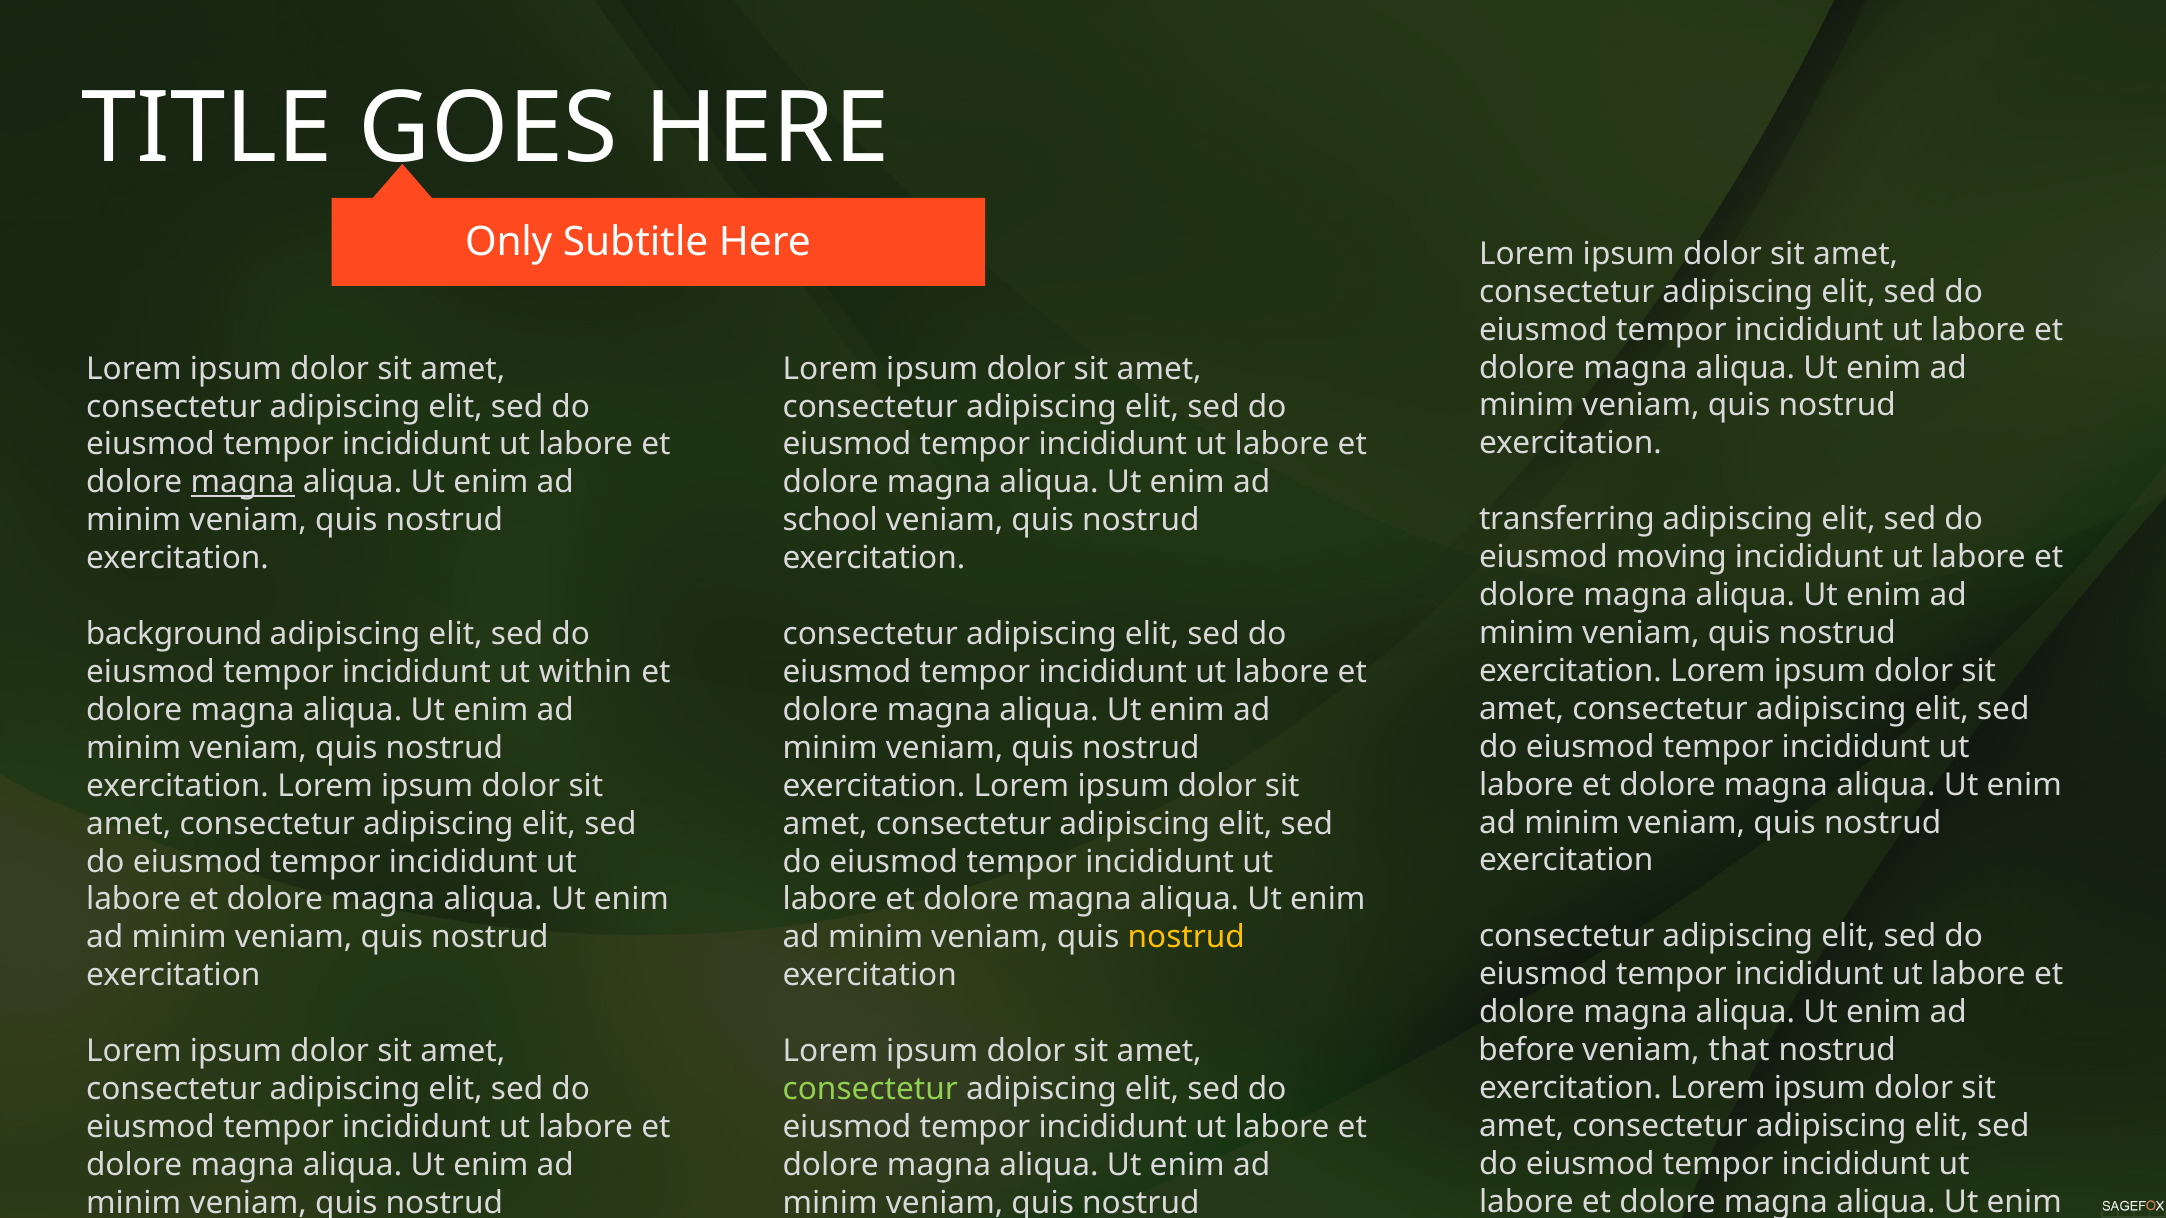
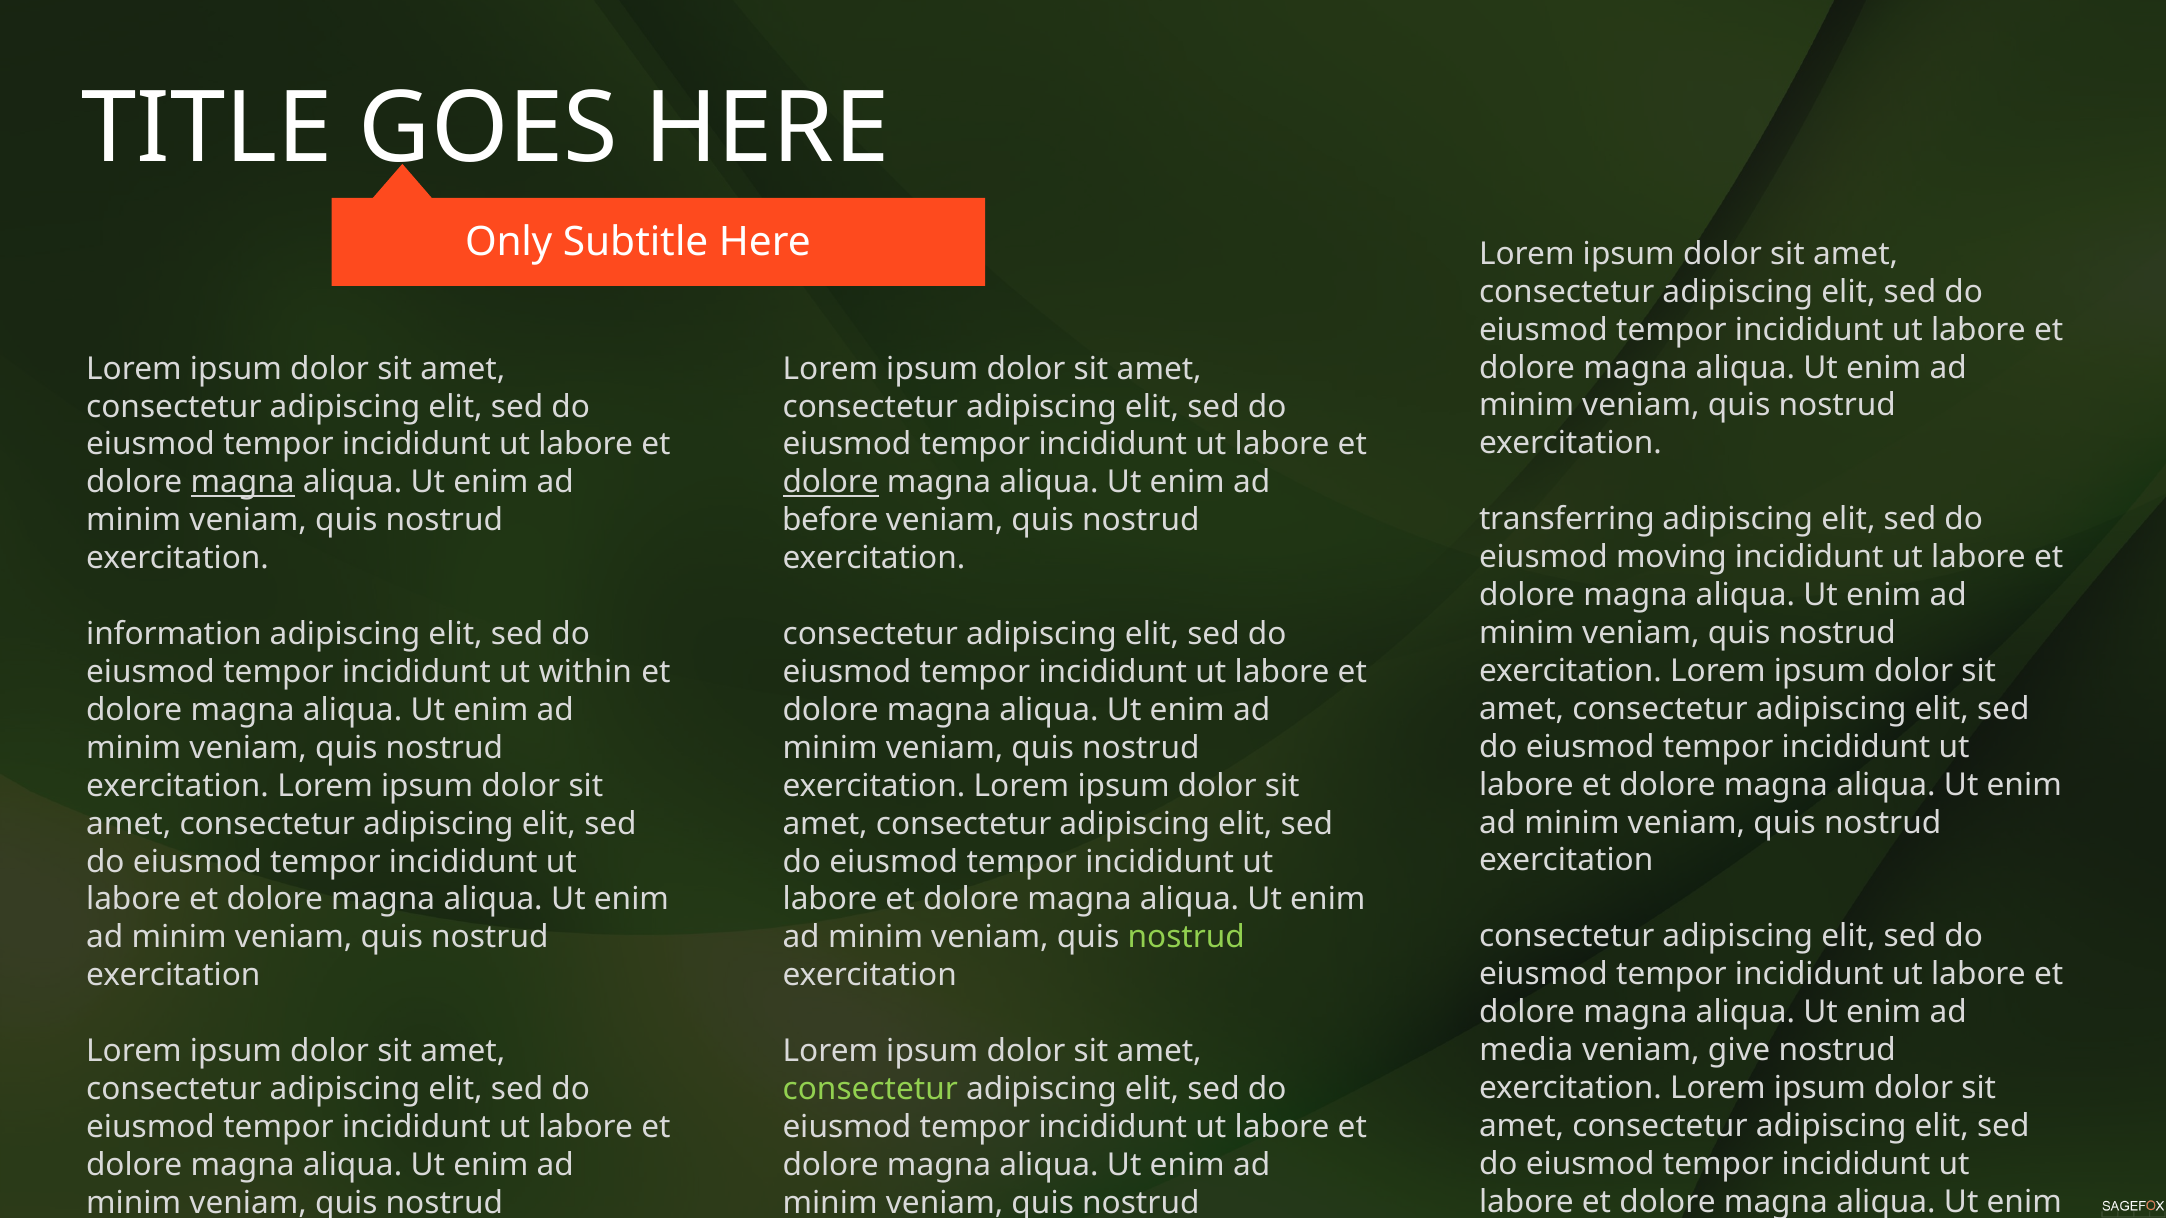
dolore underline: none -> present (831, 483)
school: school -> before (830, 521)
background: background -> information (174, 634)
nostrud colour: yellow -> light green (1186, 938)
before: before -> media (1526, 1050)
that: that -> give (1739, 1050)
